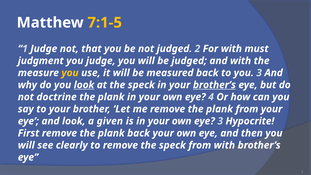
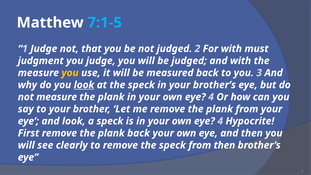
7:1-5 colour: yellow -> light blue (105, 23)
brother’s underline: present -> none (214, 85)
not doctrine: doctrine -> measure (57, 97)
a given: given -> speck (110, 121)
3: 3 -> 4 (220, 121)
from with: with -> then (224, 145)
